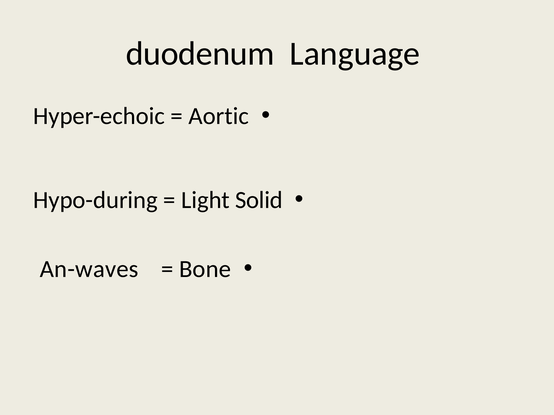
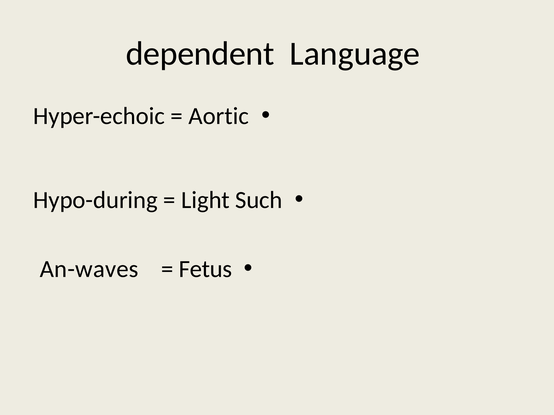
duodenum: duodenum -> dependent (200, 54)
Solid: Solid -> Such (259, 200)
Bone: Bone -> Fetus (205, 269)
